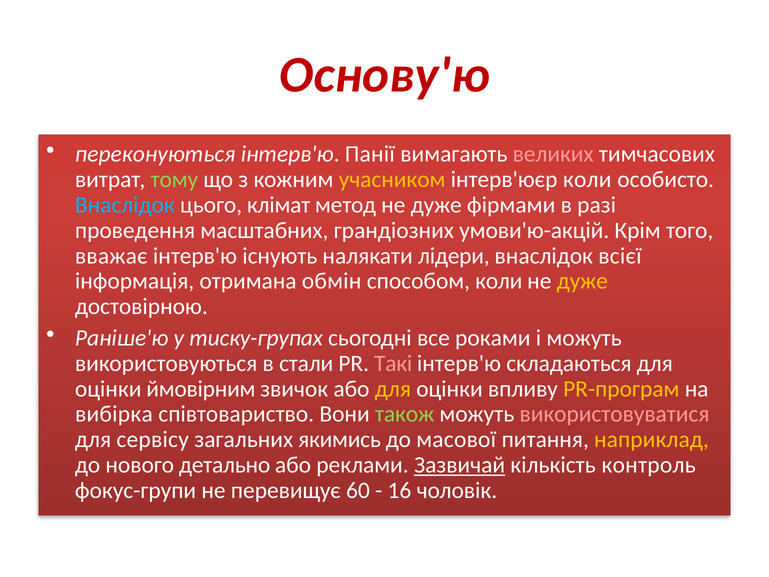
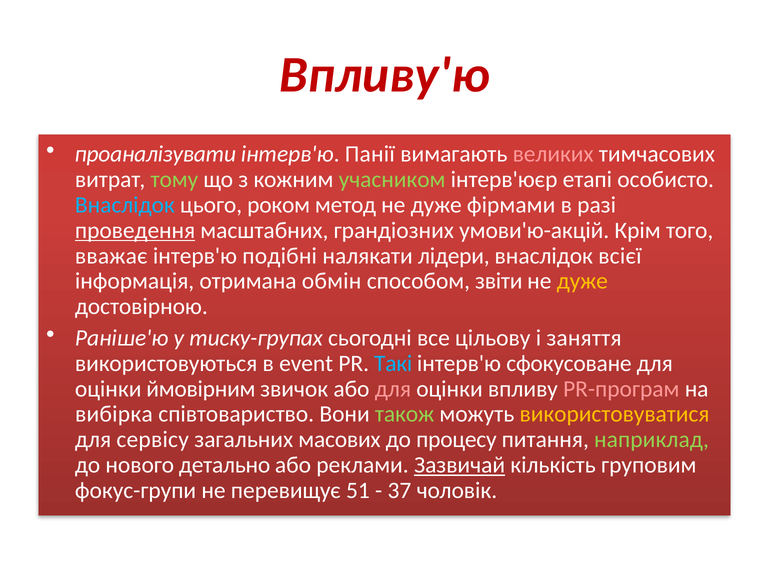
Основу'ю: Основу'ю -> Впливу'ю (384, 75)
переконуються: переконуються -> проаналізувати (155, 154)
учасником colour: yellow -> light green (392, 180)
інтерв'юєр коли: коли -> етапі (587, 180)
клімат: клімат -> роком (279, 205)
проведення underline: none -> present (135, 230)
існують: існують -> подібні (280, 256)
способом коли: коли -> звіти (499, 281)
роками: роками -> цільову (493, 338)
і можуть: можуть -> заняття (584, 338)
стали: стали -> event (306, 363)
Такі colour: pink -> light blue (393, 363)
складаються: складаються -> сфокусоване (569, 363)
для colour: yellow -> pink (393, 389)
PR-програм colour: yellow -> pink (621, 389)
використовуватися colour: pink -> yellow (615, 414)
якимись: якимись -> масових (340, 439)
масової: масової -> процесу (456, 439)
наприклад colour: yellow -> light green (651, 439)
контроль: контроль -> груповим (649, 465)
60: 60 -> 51 (358, 490)
16: 16 -> 37 (399, 490)
